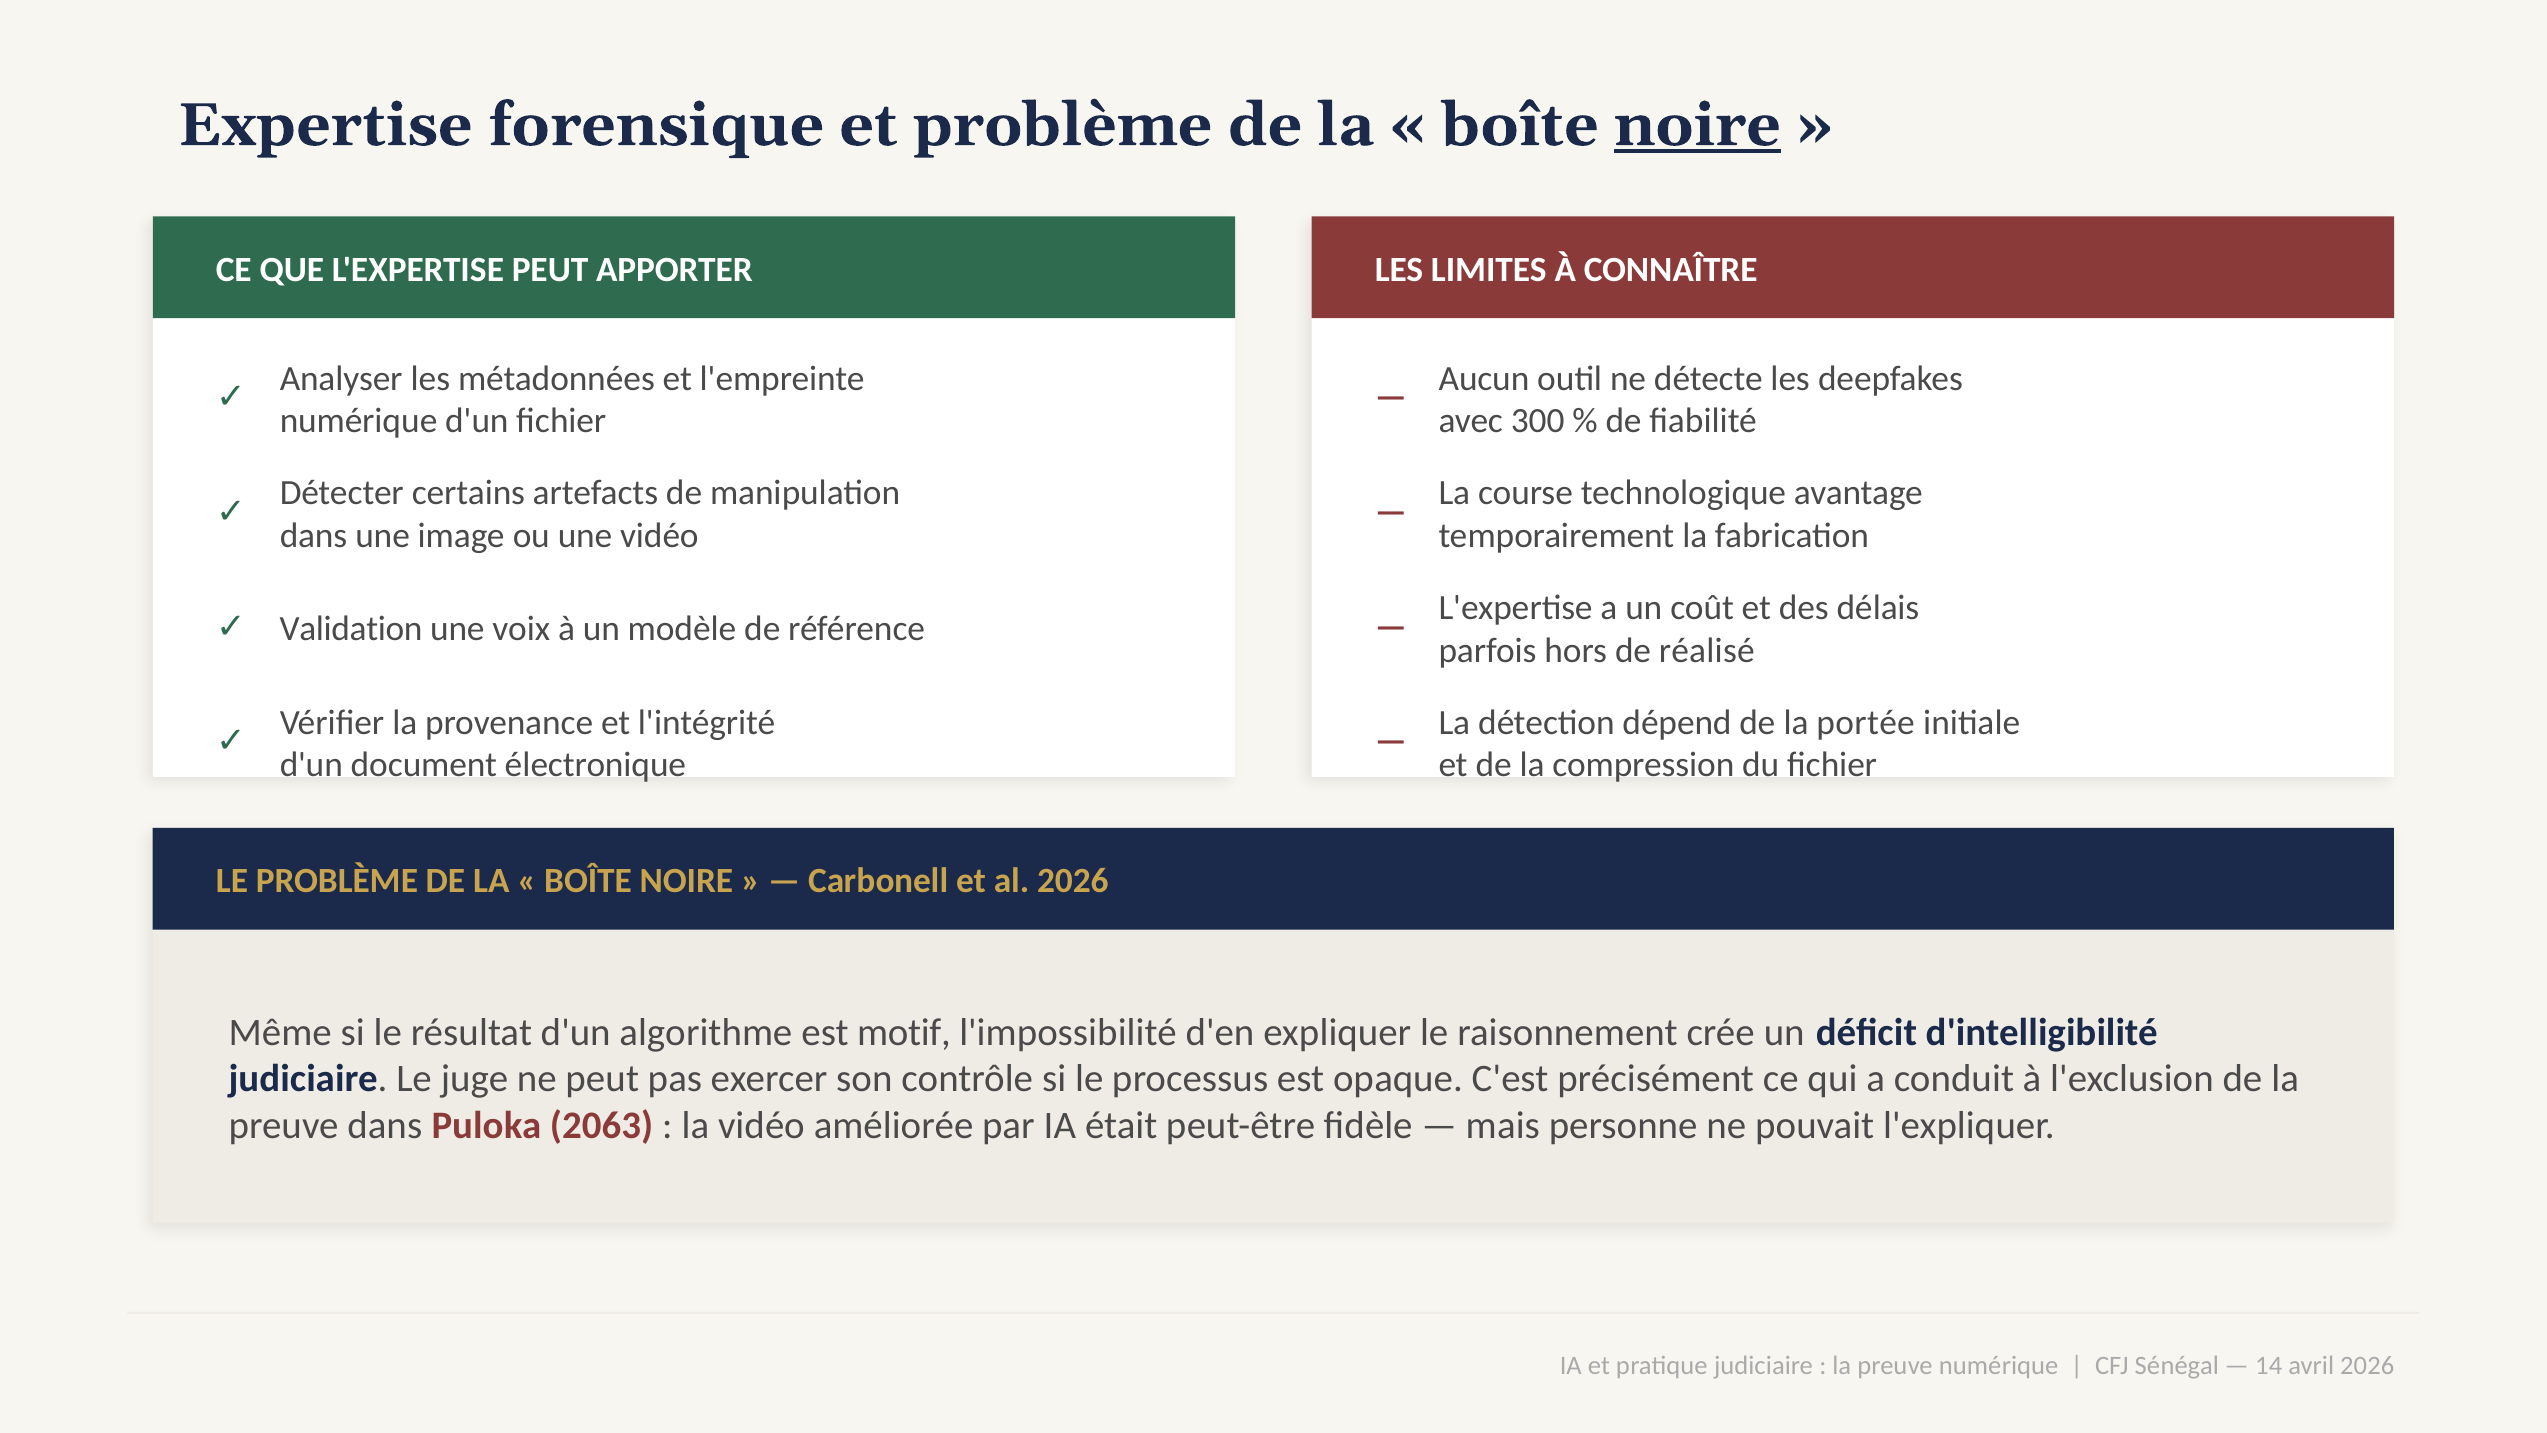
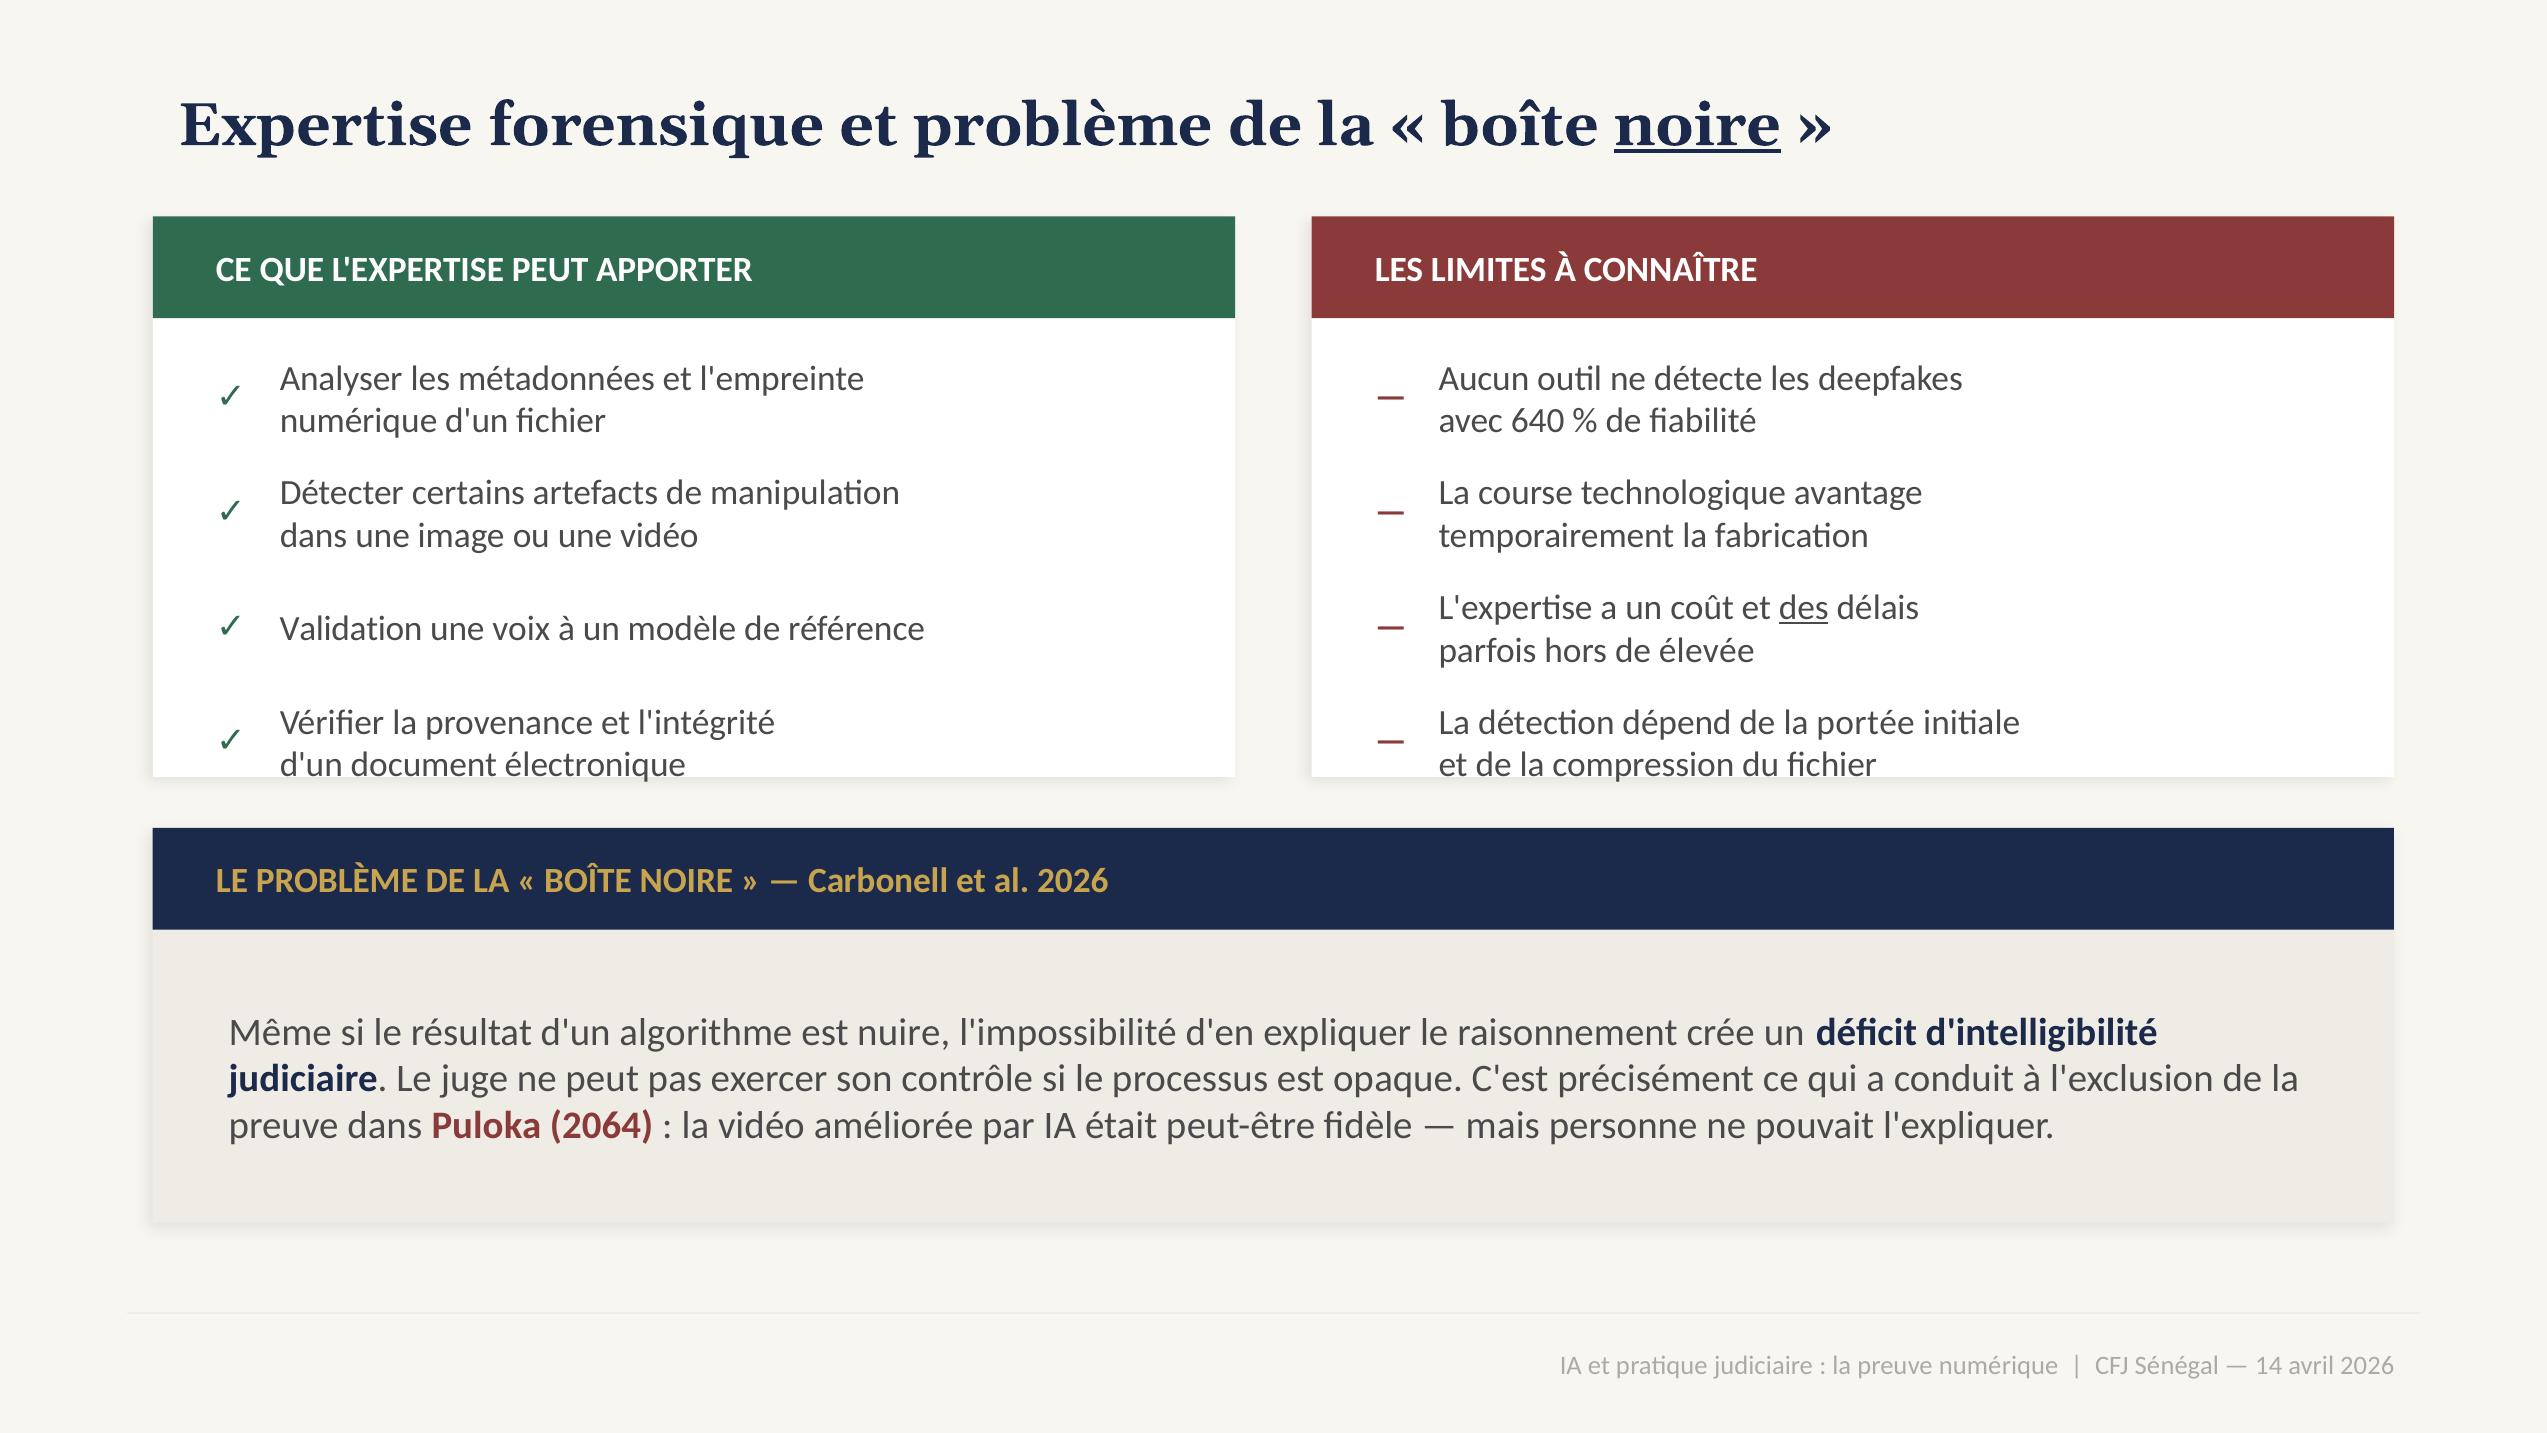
300: 300 -> 640 (1538, 421)
des underline: none -> present (1804, 608)
réalisé: réalisé -> élevée (1707, 650)
motif: motif -> nuire (904, 1032)
2063: 2063 -> 2064 (602, 1125)
